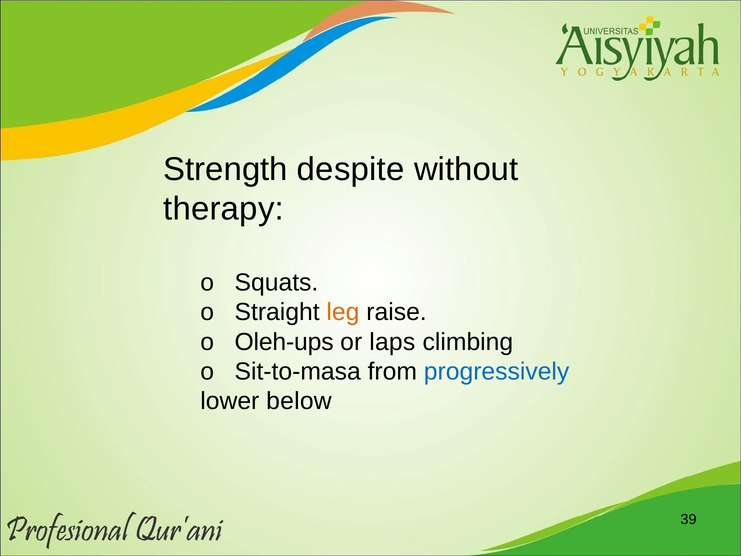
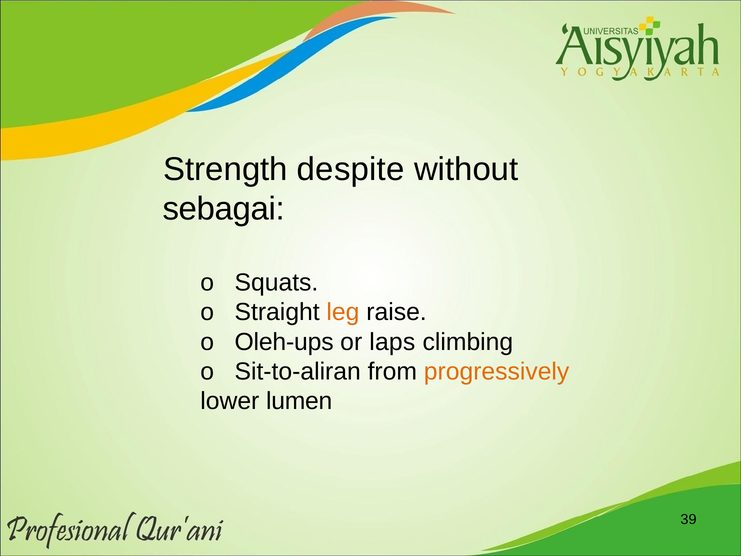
therapy: therapy -> sebagai (224, 209)
Sit-to-masa: Sit-to-masa -> Sit-to-aliran (298, 371)
progressively colour: blue -> orange (497, 371)
below: below -> lumen (299, 401)
